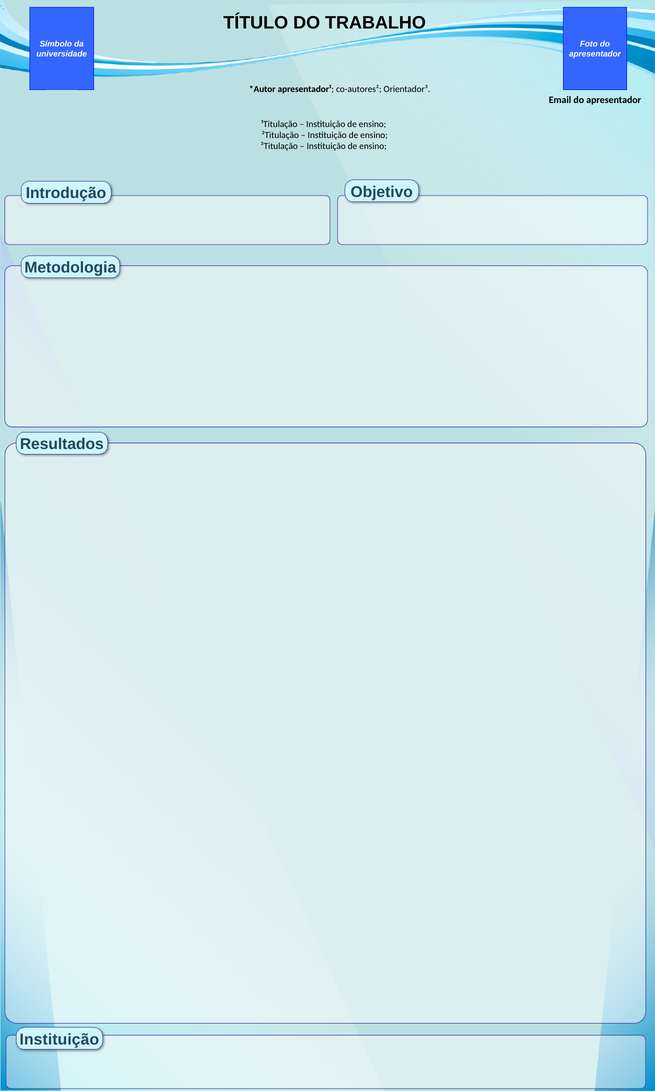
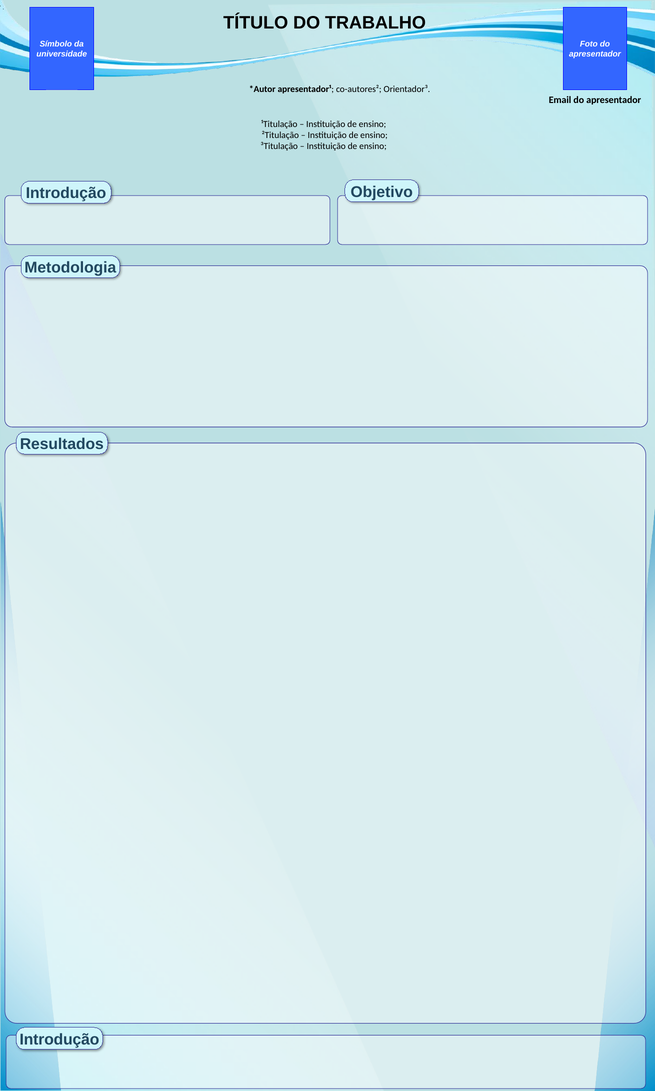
Instituição: Instituição -> Introdução (59, 1040)
